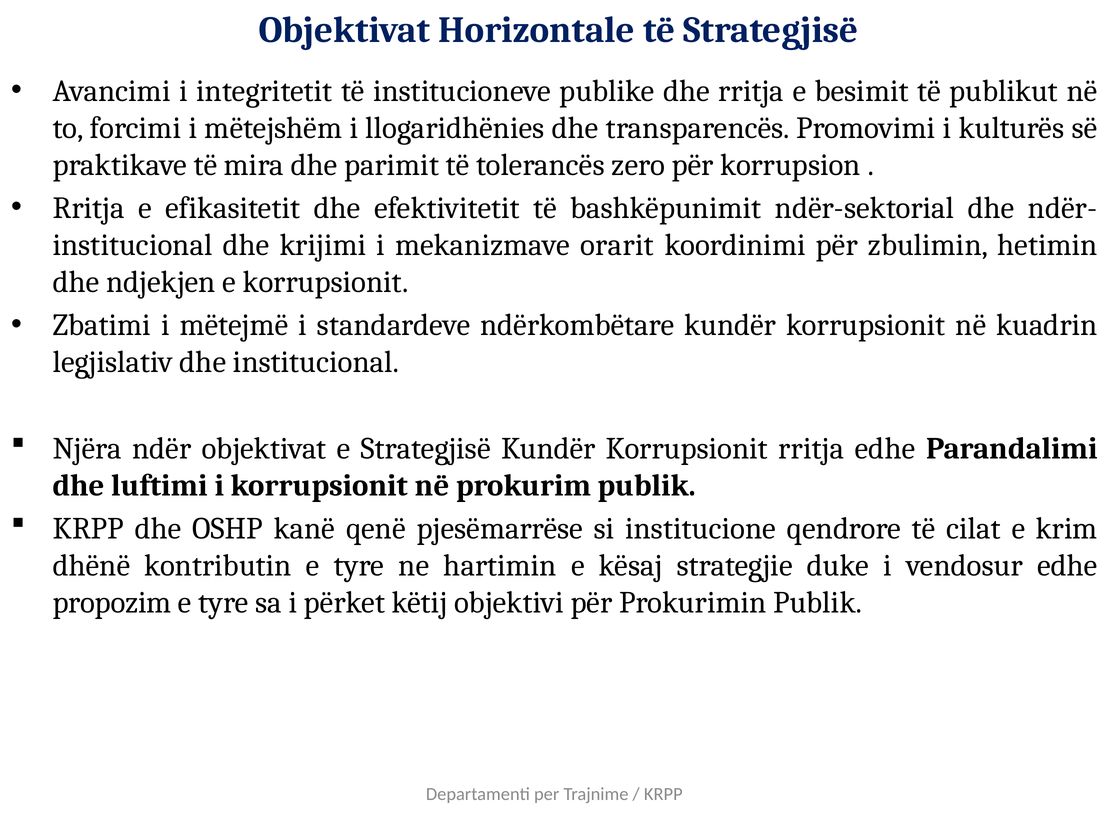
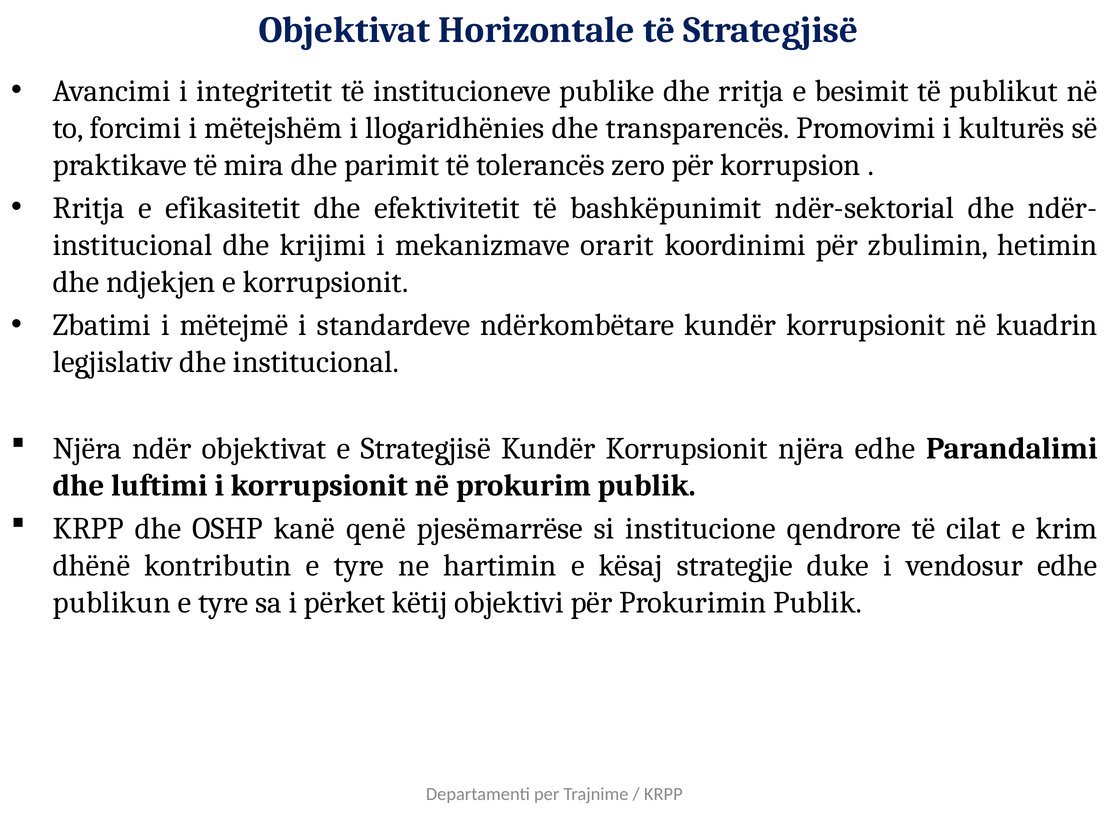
Korrupsionit rritja: rritja -> njëra (811, 448)
propozim: propozim -> publikun (112, 602)
